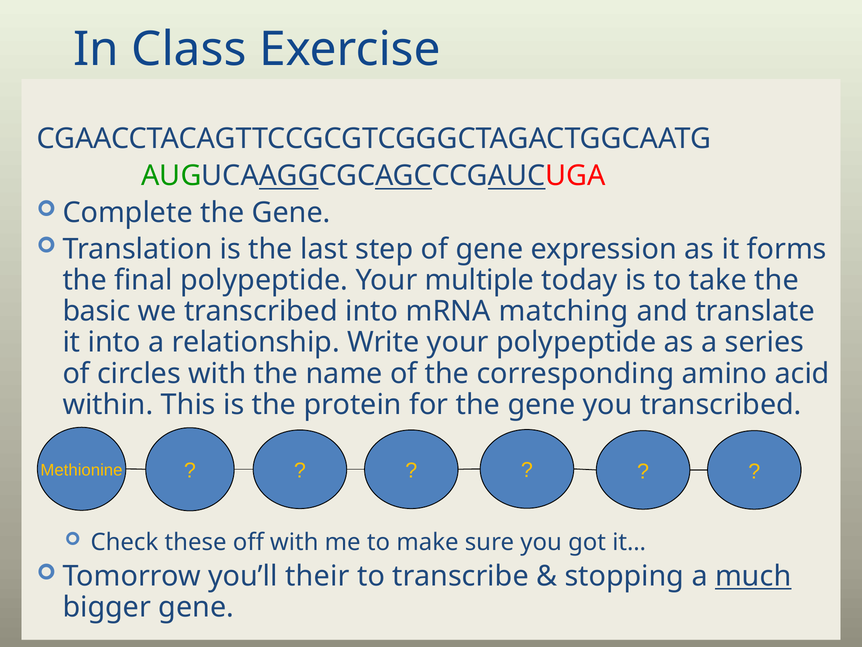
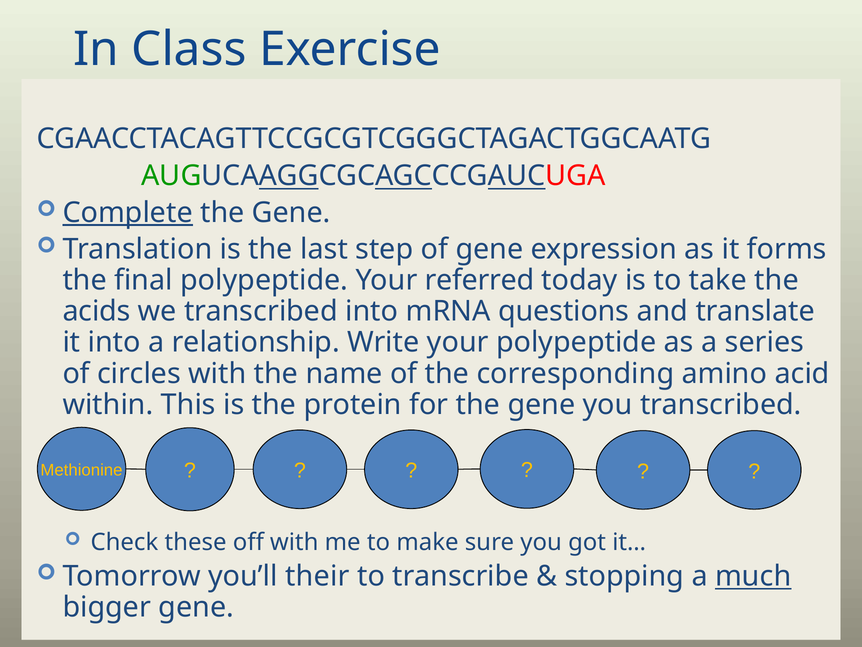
Complete underline: none -> present (128, 212)
multiple: multiple -> referred (480, 280)
basic: basic -> acids (97, 311)
matching: matching -> questions (564, 311)
